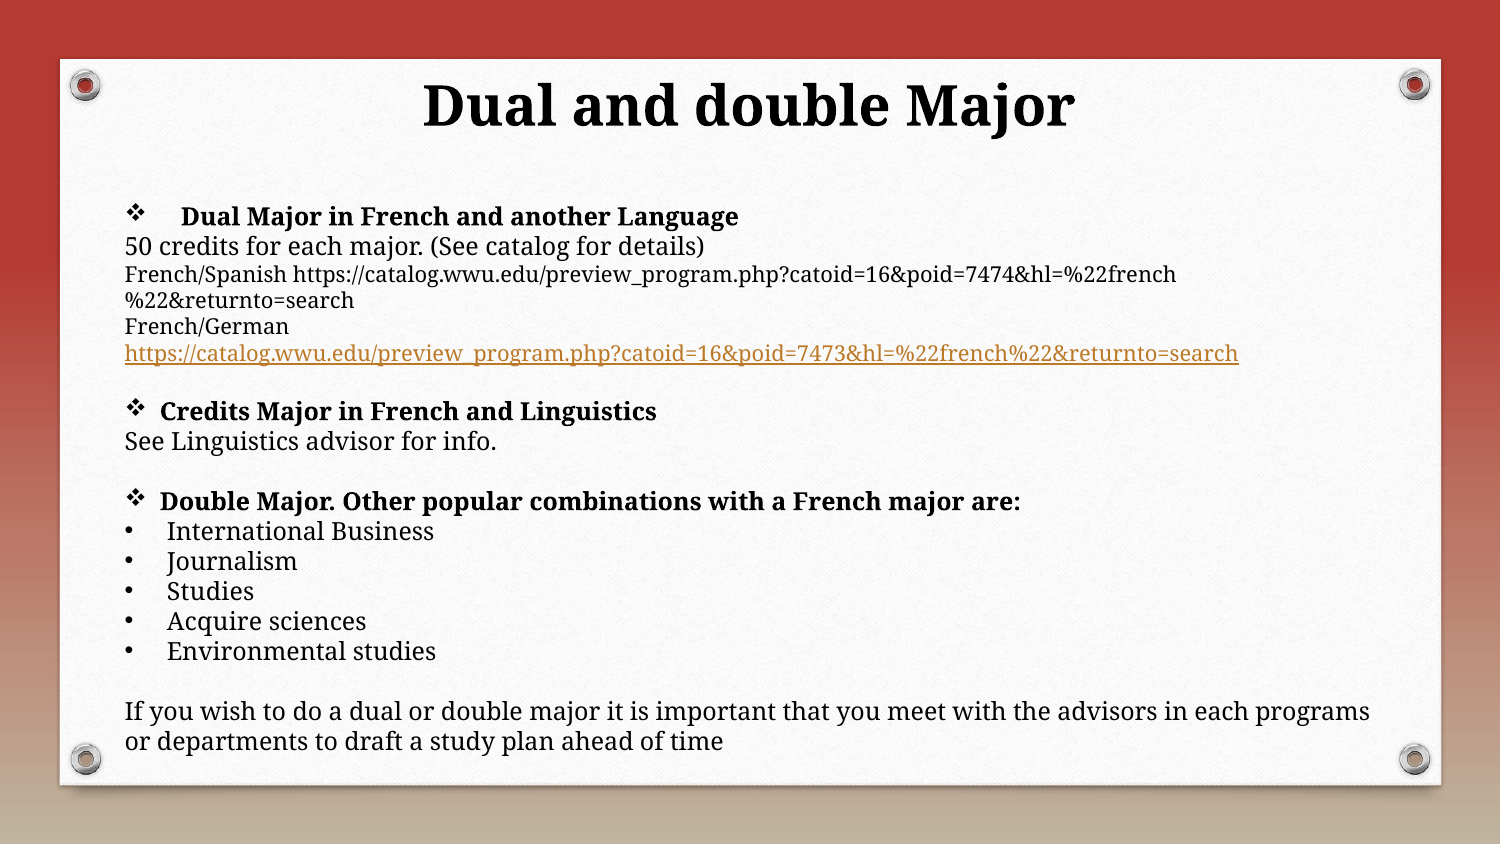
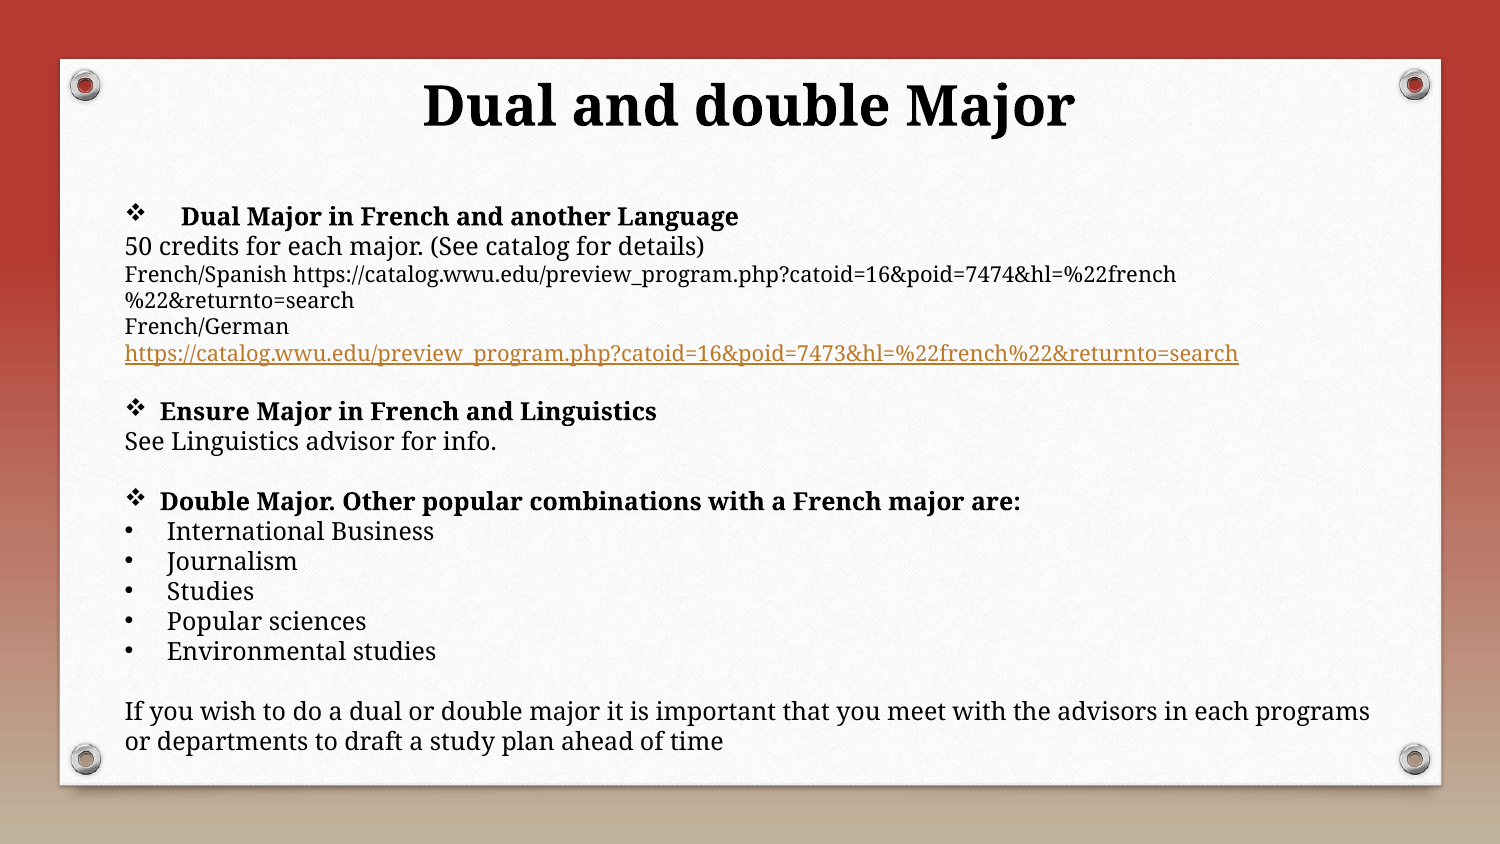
Credits: Credits -> Ensure (205, 412)
Acquire: Acquire -> Popular (215, 622)
